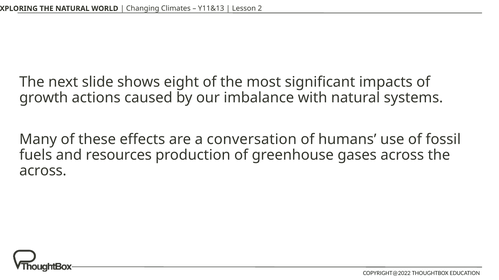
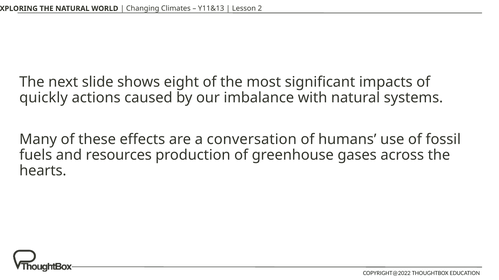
growth: growth -> quickly (44, 98)
across: across -> hearts (43, 171)
